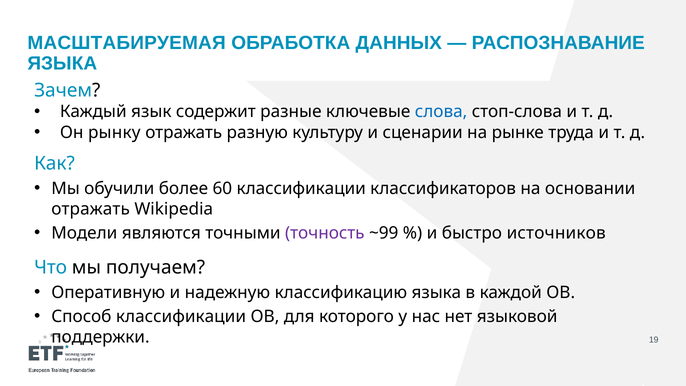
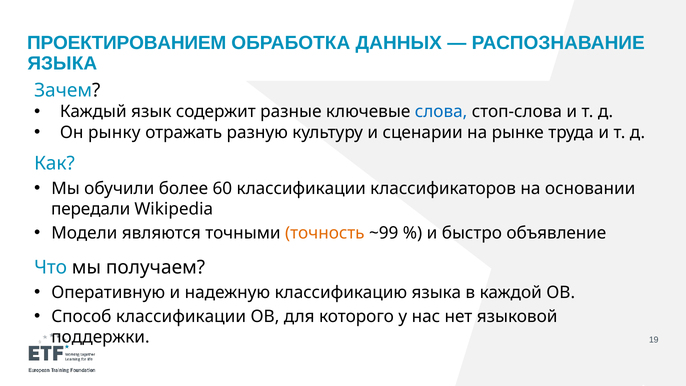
МАСШТАБИРУЕМАЯ: МАСШТАБИРУЕМАЯ -> ПРОЕКТИРОВАНИЕМ (127, 43)
отражать: отражать -> передали (91, 209)
точность colour: purple -> orange (325, 233)
источников: источников -> объявление (556, 233)
